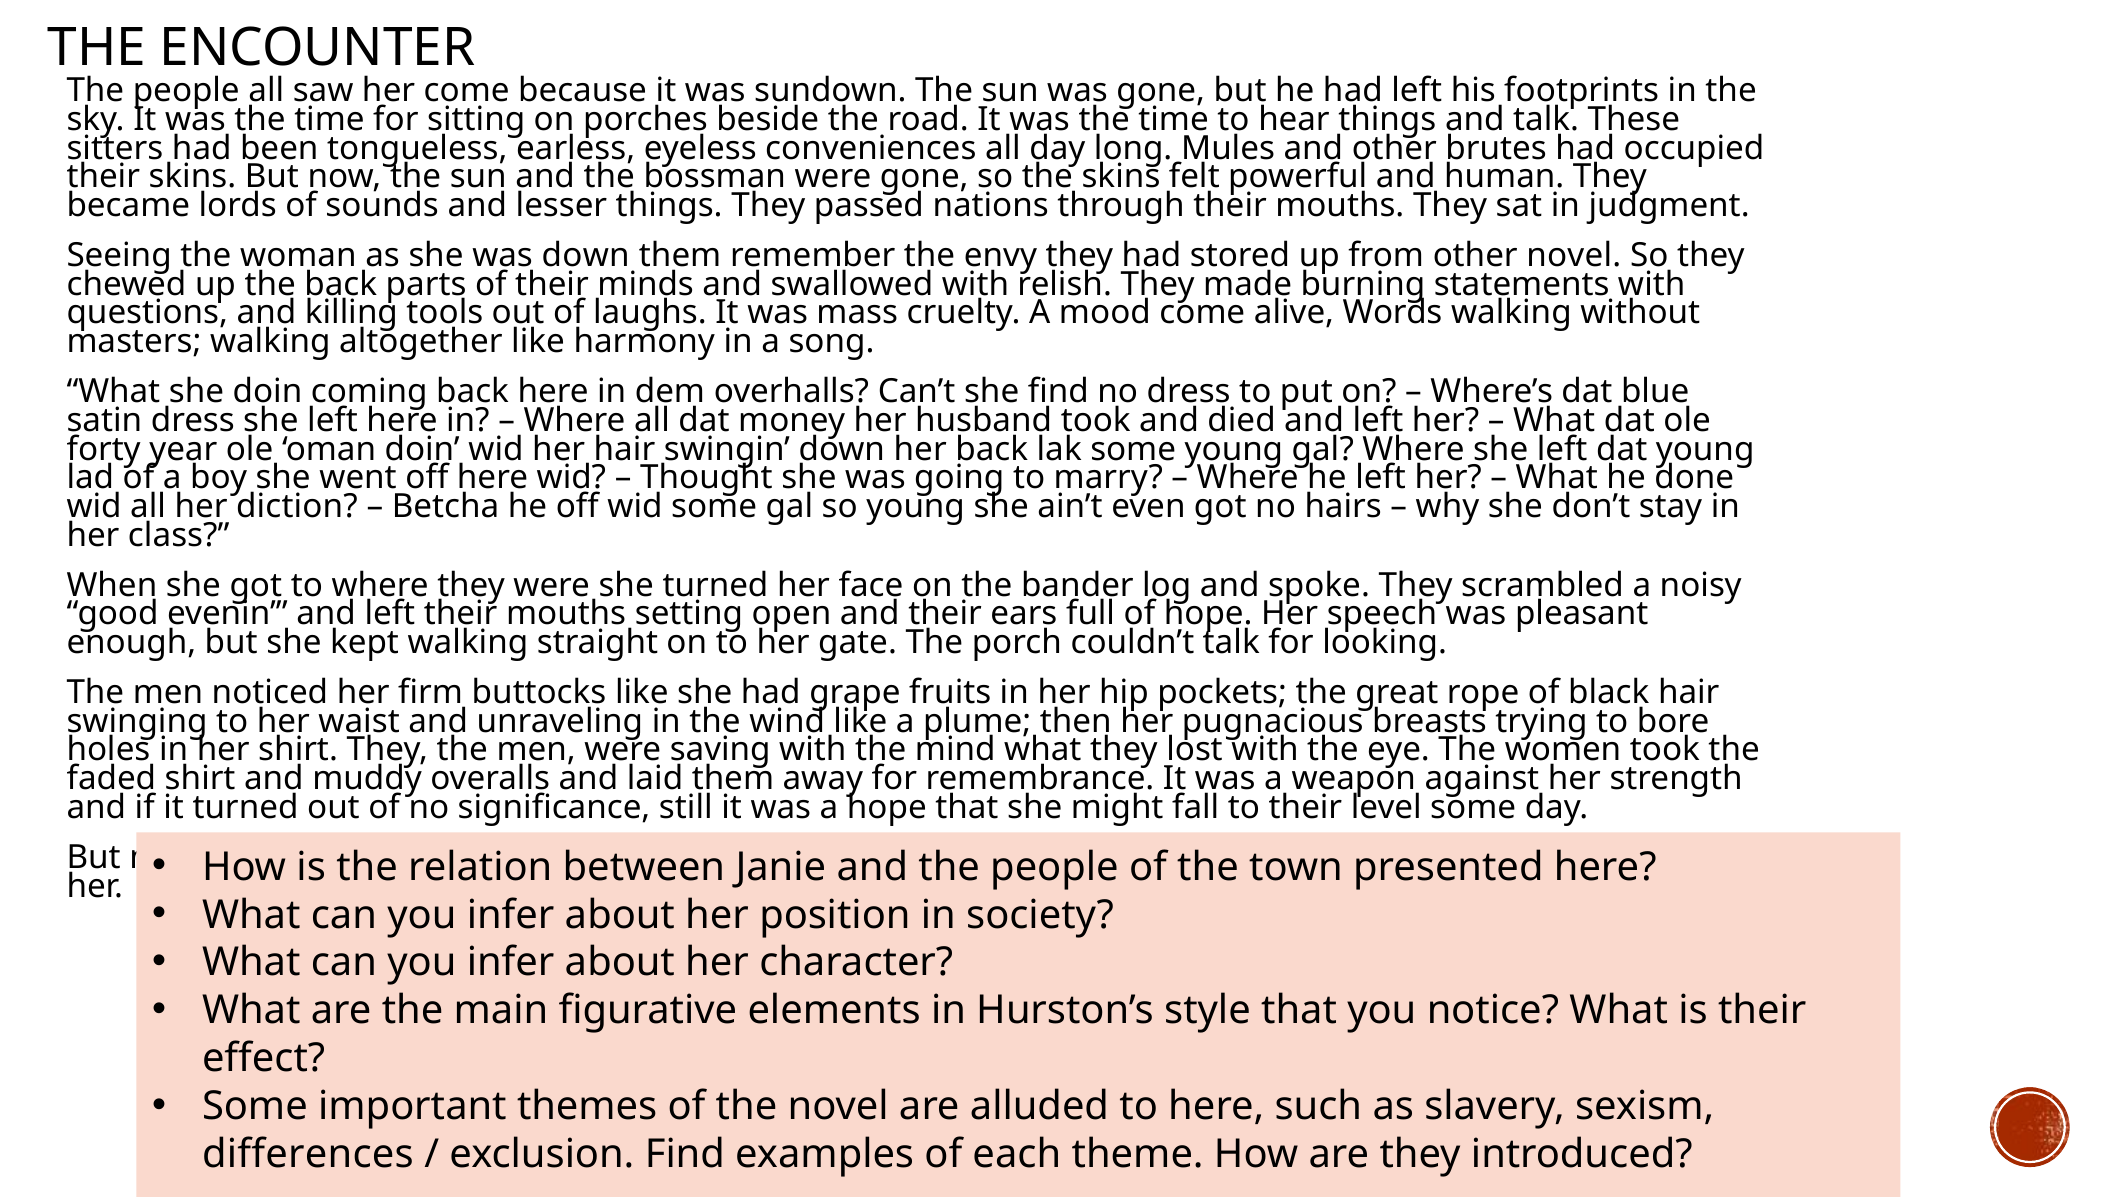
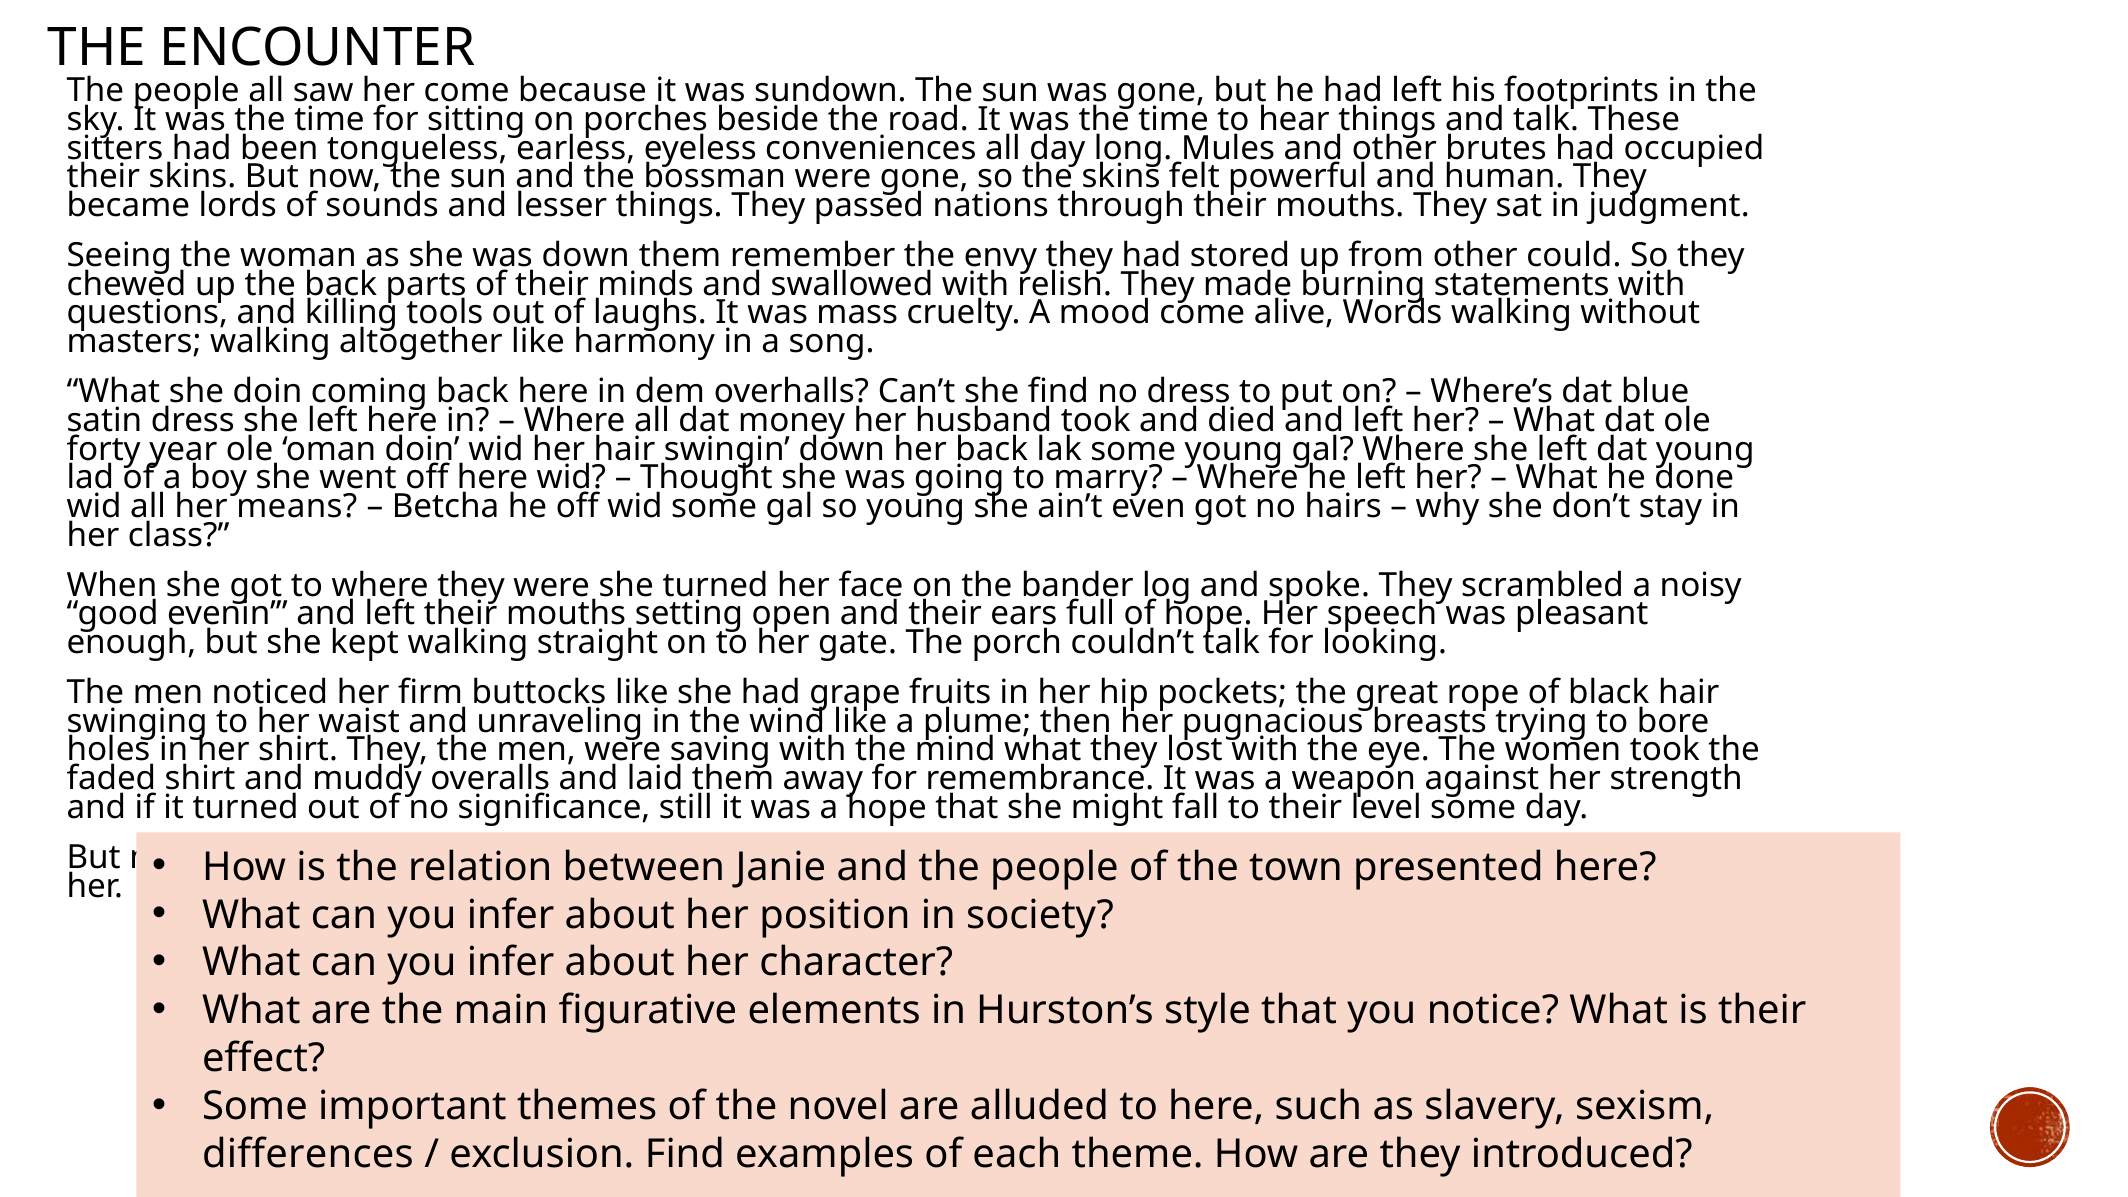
other novel: novel -> could (1574, 256)
diction: diction -> means (297, 507)
